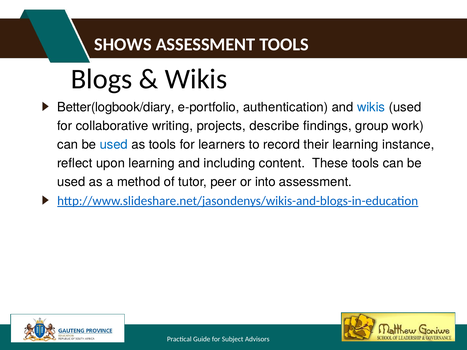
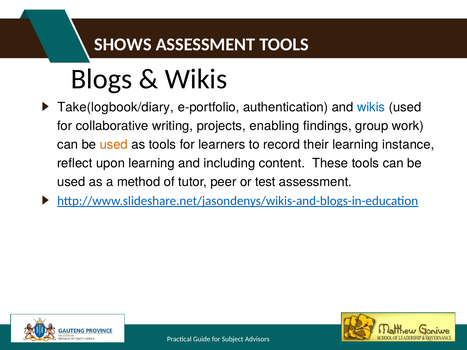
Better(logbook/diary: Better(logbook/diary -> Take(logbook/diary (116, 107)
describe: describe -> enabling (274, 126)
used colour: blue -> orange (114, 145)
into: into -> test (265, 182)
